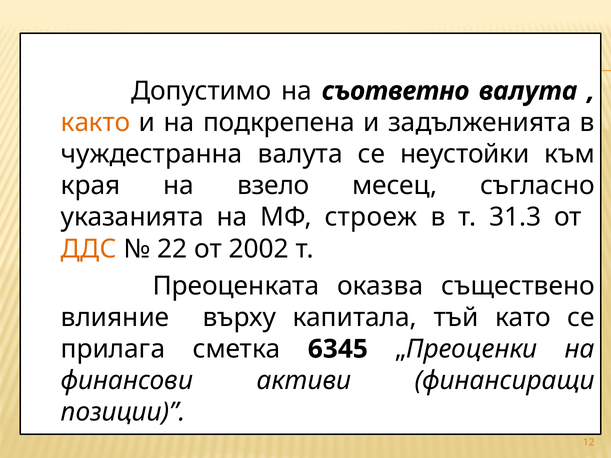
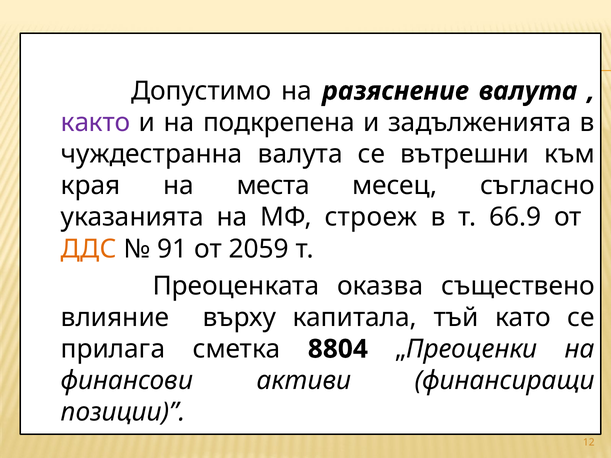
съответно: съответно -> разяснение (395, 91)
както colour: orange -> purple (96, 123)
неустойки: неустойки -> вътрешни (465, 154)
взело: взело -> места (273, 186)
31.3: 31.3 -> 66.9 (515, 217)
22: 22 -> 91 (172, 249)
2002: 2002 -> 2059 (259, 249)
6345: 6345 -> 8804 (338, 349)
